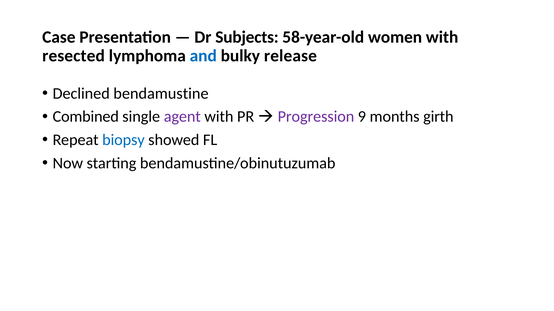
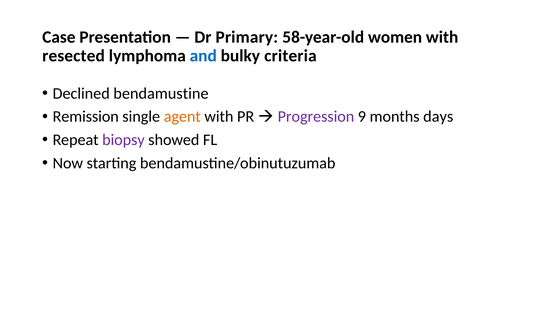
Subjects: Subjects -> Primary (247, 37)
release: release -> criteria (290, 56)
Combined: Combined -> Remission (86, 117)
agent colour: purple -> orange (182, 117)
girth: girth -> days (438, 117)
biopsy colour: blue -> purple (123, 140)
